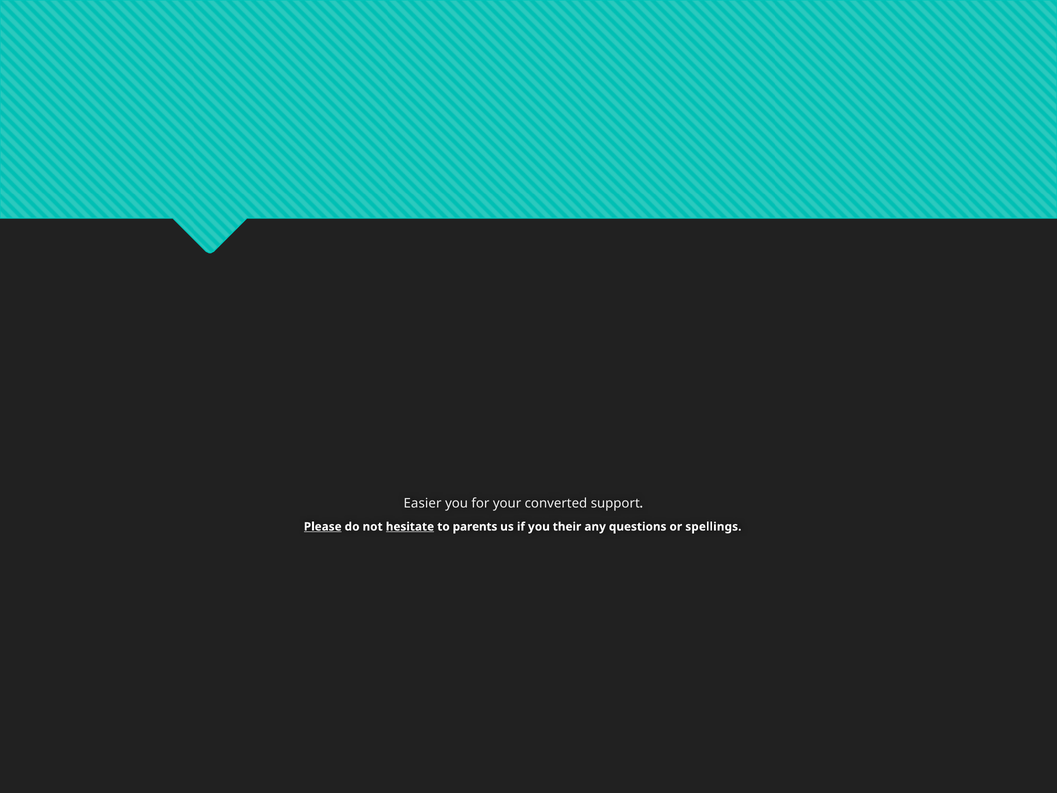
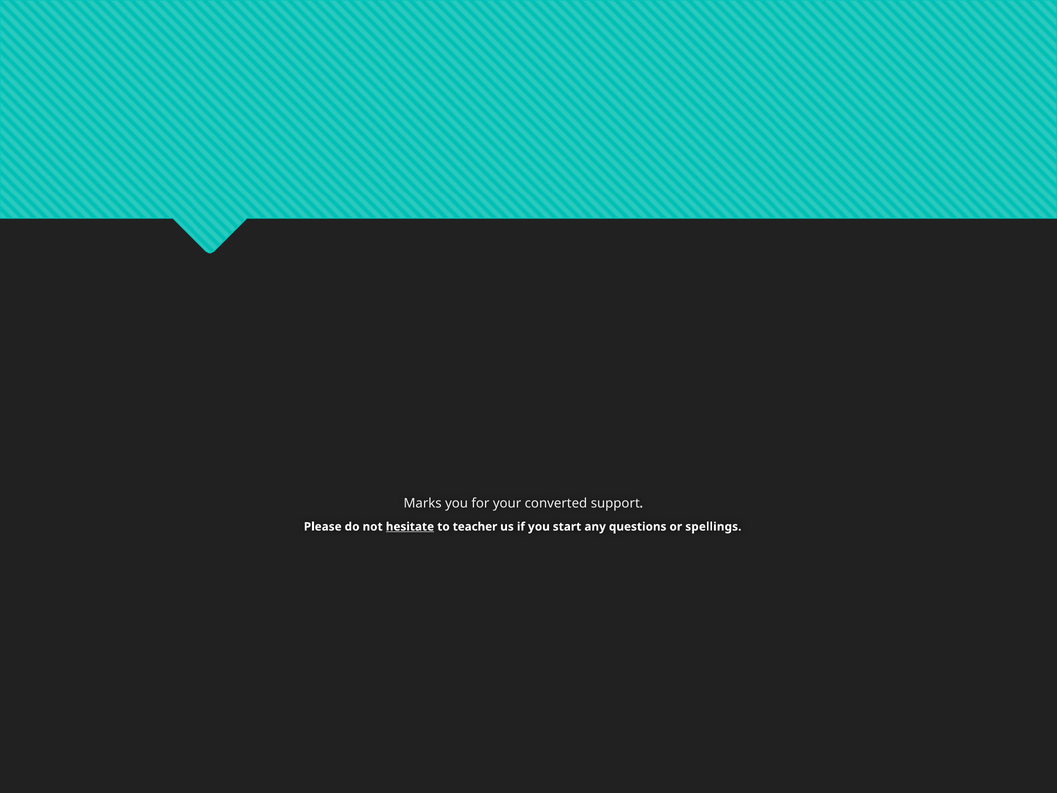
Easier: Easier -> Marks (423, 503)
Please underline: present -> none (323, 527)
parents: parents -> teacher (475, 527)
their: their -> start (567, 527)
